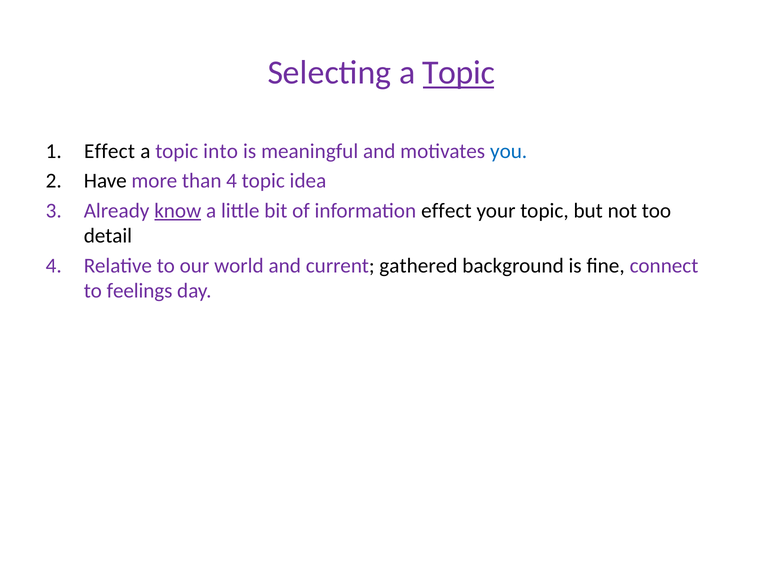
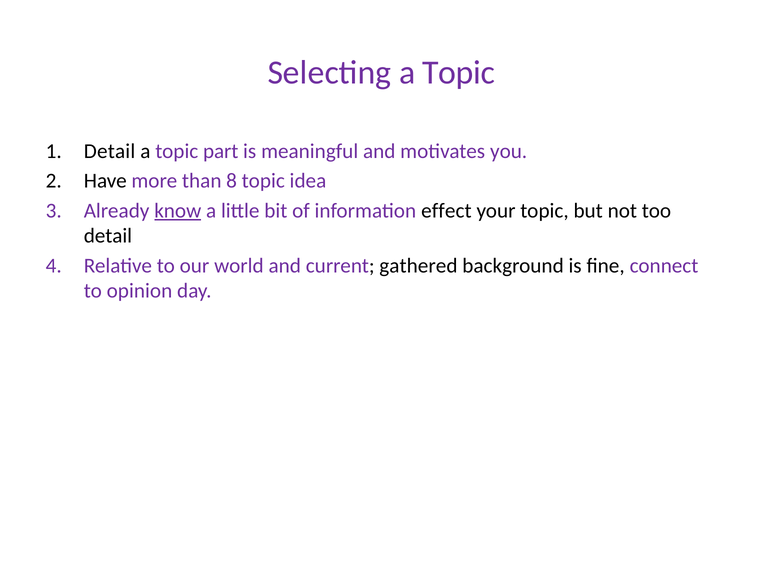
Topic underline: present -> none (459, 73)
1 Effect: Effect -> Detail (110, 151)
into: into -> part (221, 151)
you colour: blue -> purple (509, 151)
than 4: 4 -> 8 (232, 181)
feelings: feelings -> opinion (139, 291)
